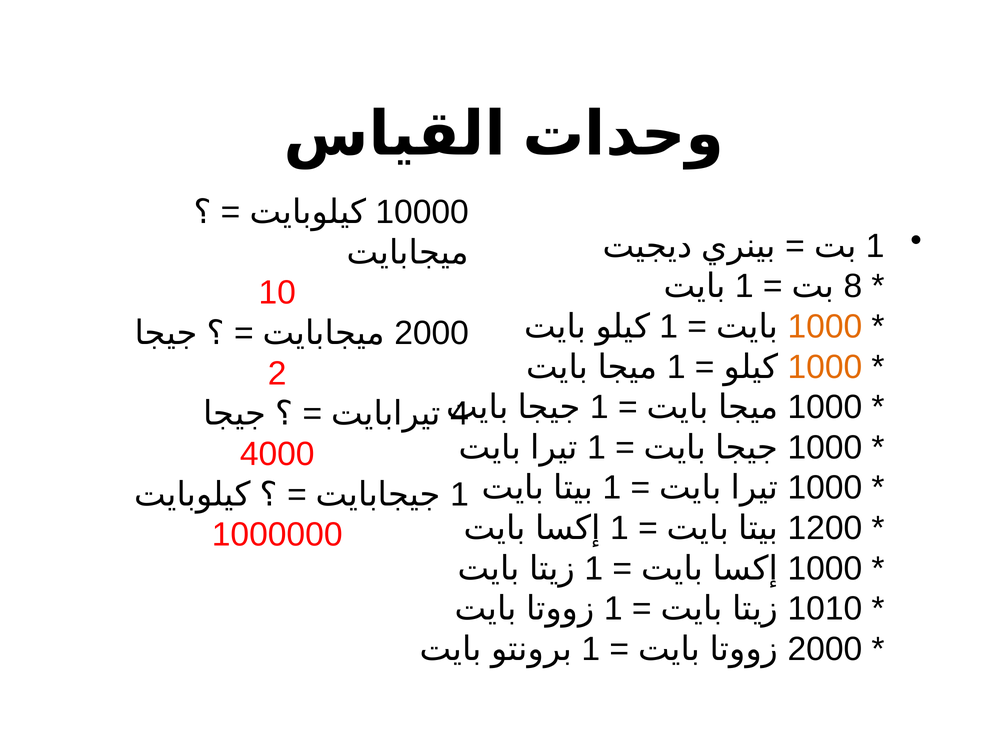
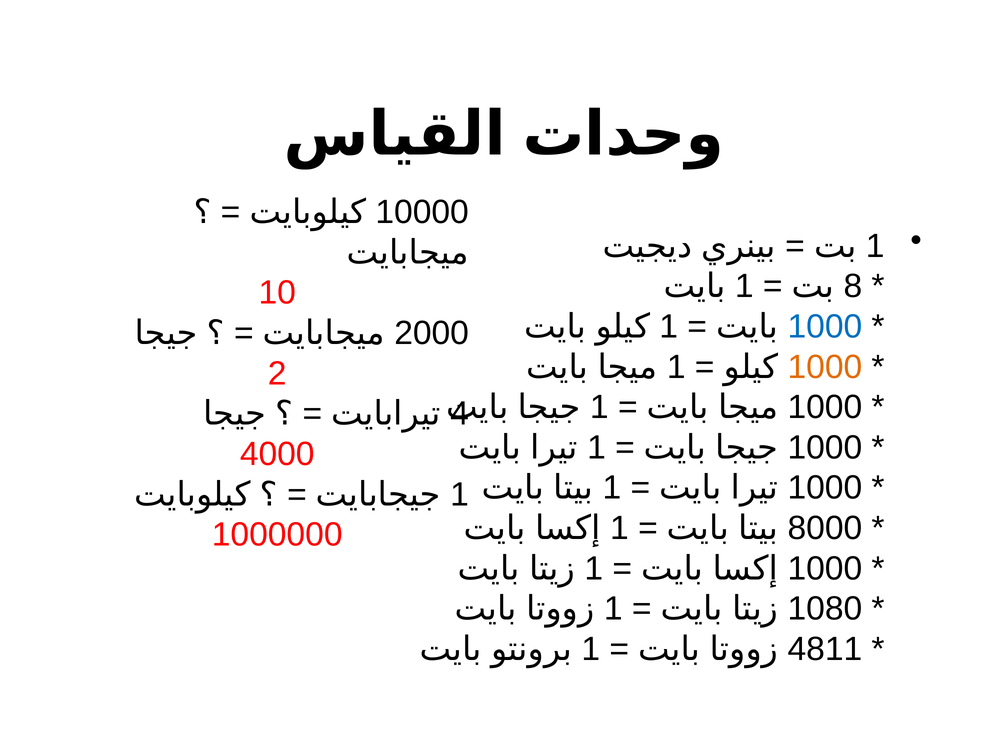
1000 colour: orange -> blue (825, 327)
1200: 1200 -> 8000 (825, 528)
1010: 1010 -> 1080 (825, 609)
2000: 2000 -> 4811 (825, 649)
